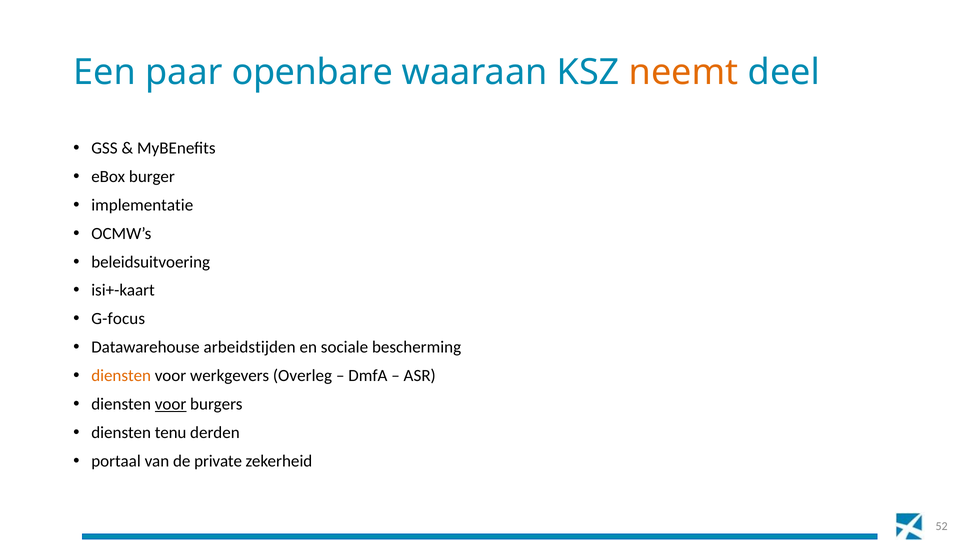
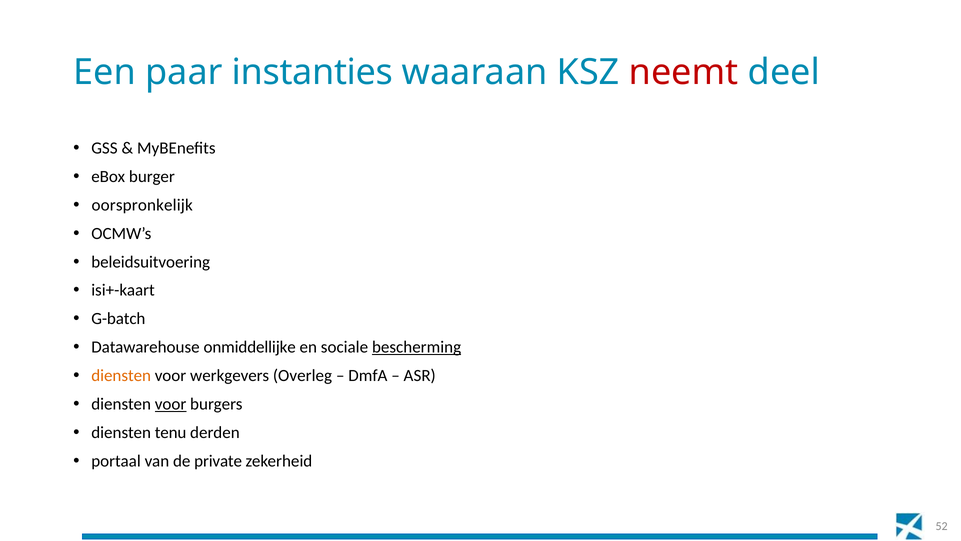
openbare: openbare -> instanties (312, 72)
neemt colour: orange -> red (684, 72)
implementatie: implementatie -> oorspronkelijk (142, 205)
G-focus: G-focus -> G-batch (118, 319)
arbeidstijden: arbeidstijden -> onmiddellijke (250, 347)
bescherming underline: none -> present (417, 347)
